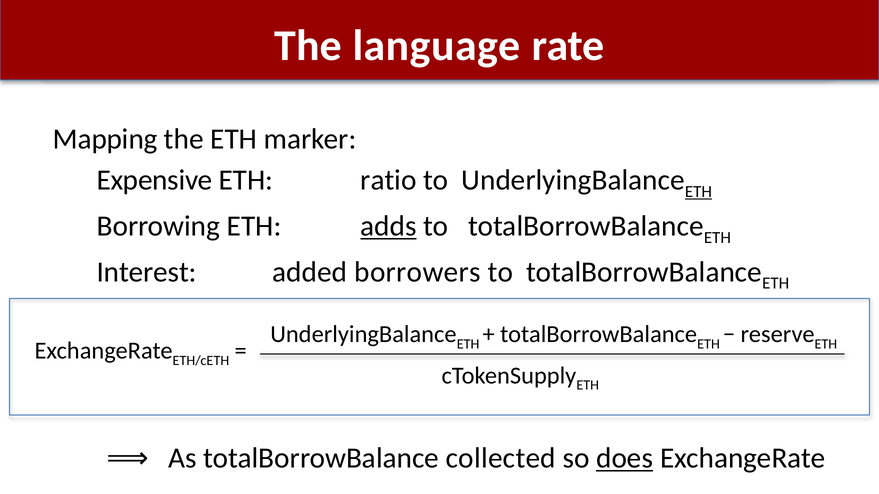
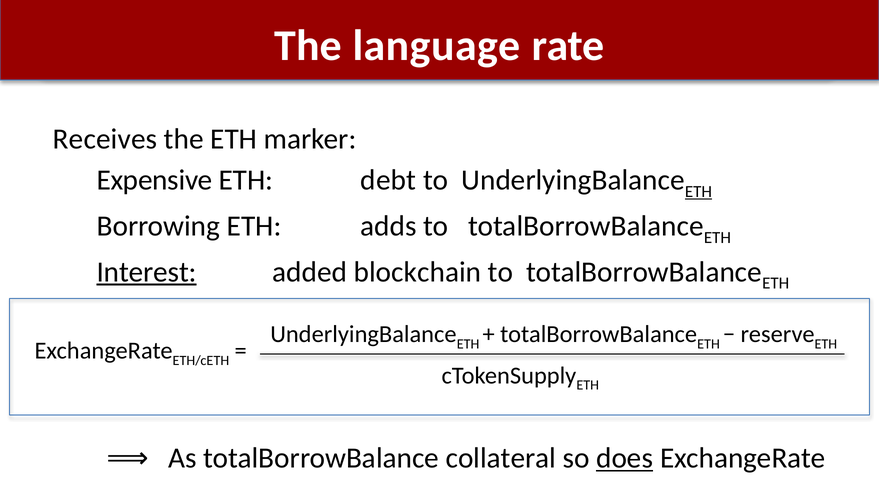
Mapping: Mapping -> Receives (105, 139)
ratio: ratio -> debt (388, 180)
adds underline: present -> none (388, 226)
Interest underline: none -> present (147, 272)
borrowers: borrowers -> blockchain (418, 272)
collected: collected -> collateral (501, 459)
